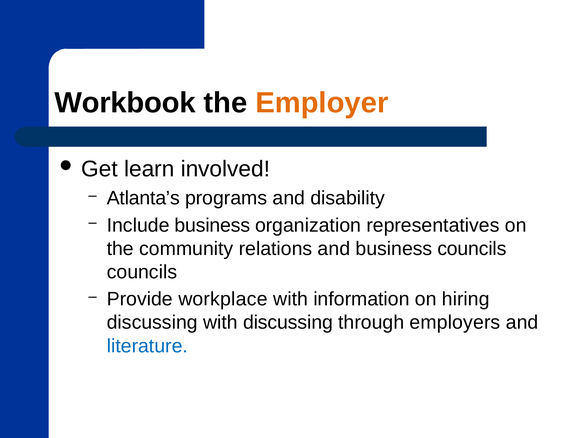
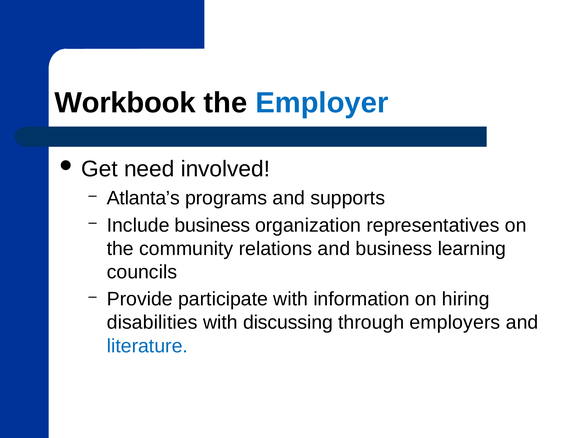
Employer colour: orange -> blue (322, 103)
learn: learn -> need (149, 169)
disability: disability -> supports (348, 198)
business councils: councils -> learning (472, 249)
workplace: workplace -> participate (223, 299)
discussing: discussing -> disabilities (152, 323)
